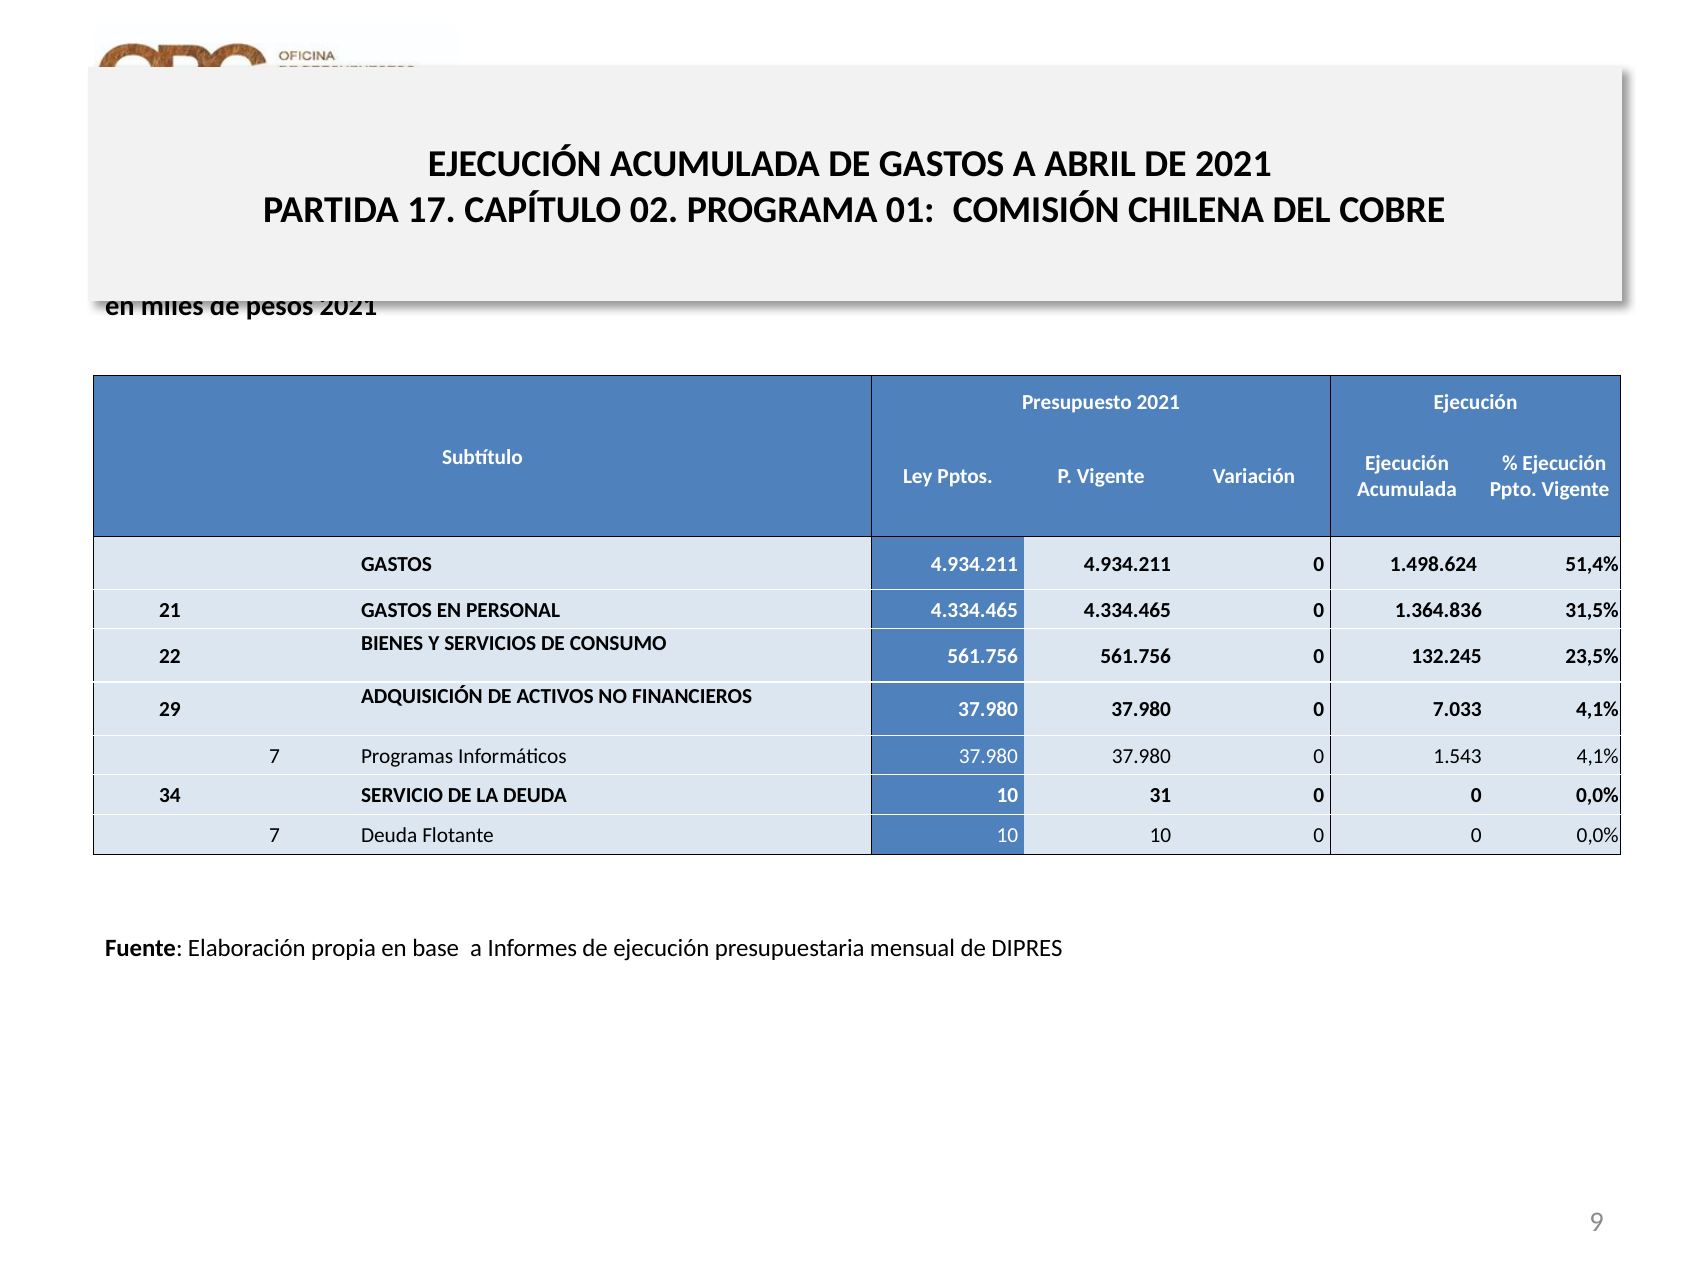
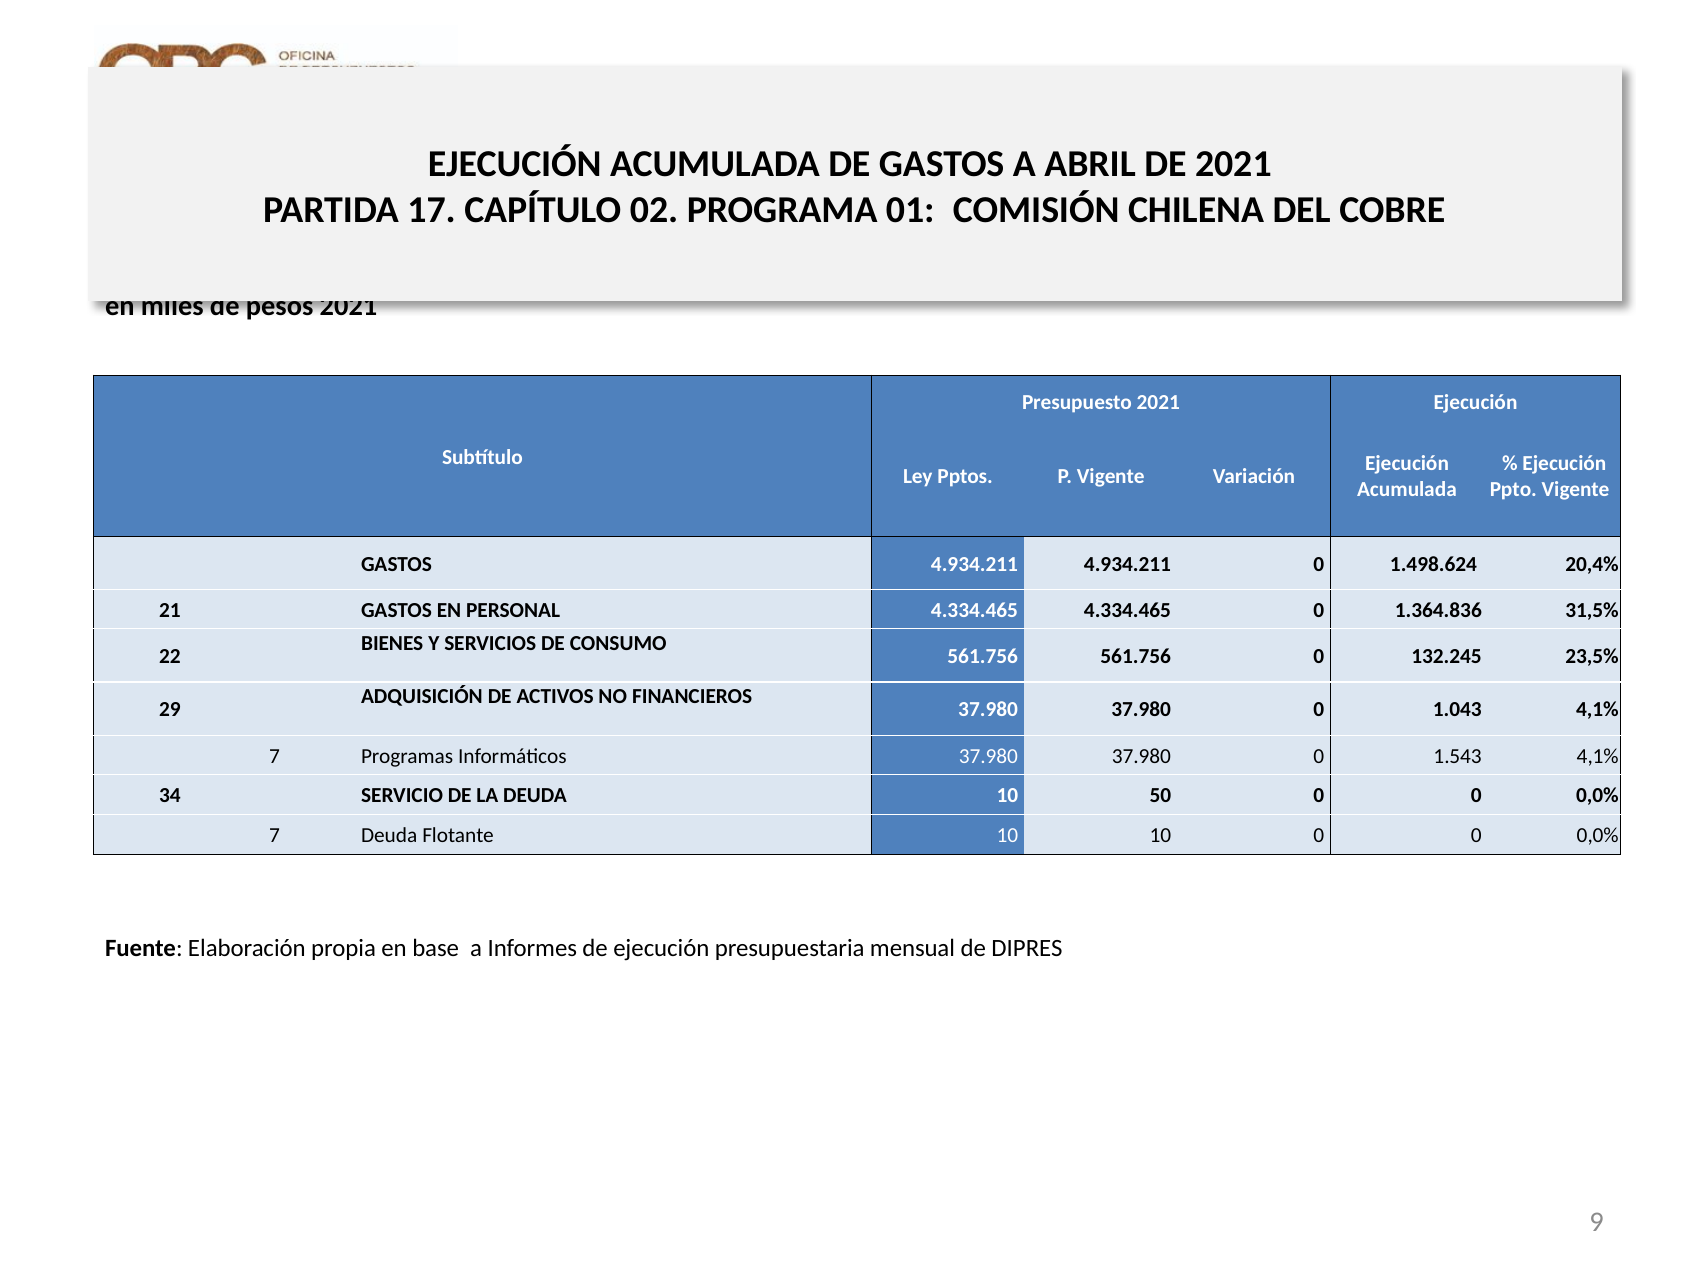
51,4%: 51,4% -> 20,4% (1592, 564)
7.033: 7.033 -> 1.043 (1457, 709)
31: 31 -> 50 (1160, 796)
